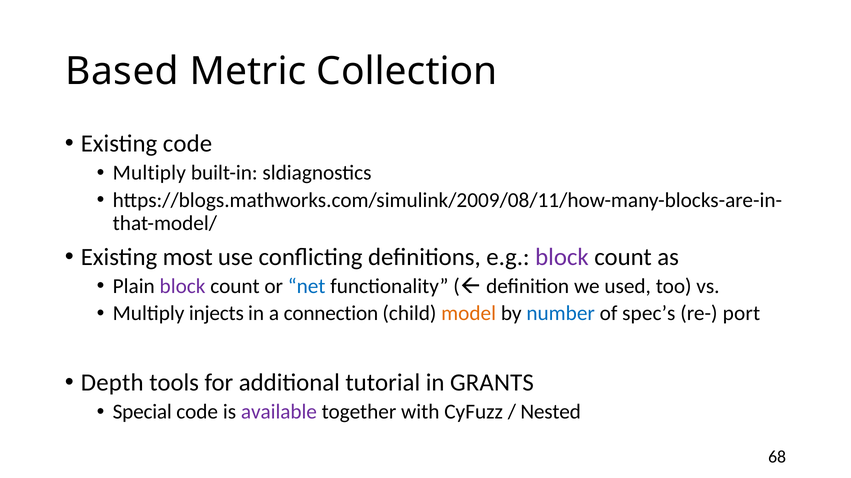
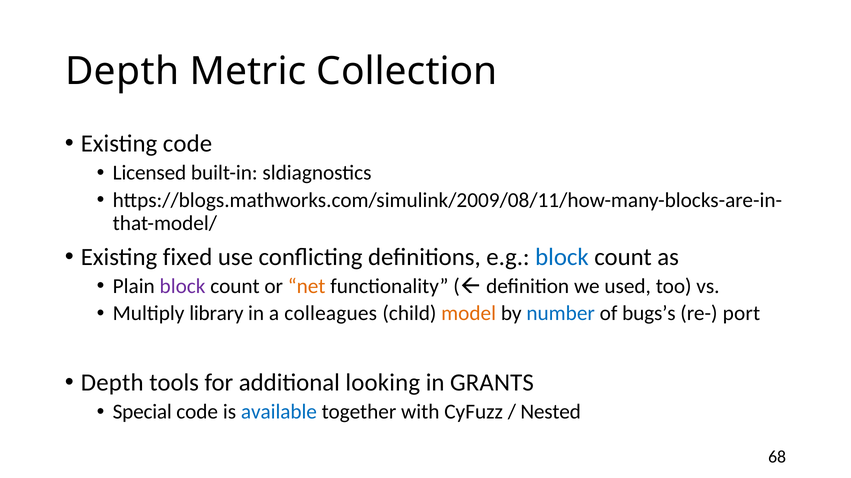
Based: Based -> Depth (122, 71)
Multiply: Multiply -> Licensed (149, 173)
most: most -> fixed (188, 257)
block colour: purple -> blue (562, 257)
net colour: blue -> orange (307, 287)
injects: injects -> library (216, 314)
connection: connection -> colleagues (331, 314)
spec’s: spec’s -> bugs’s (649, 314)
tutorial: tutorial -> looking (383, 383)
available colour: purple -> blue (279, 413)
